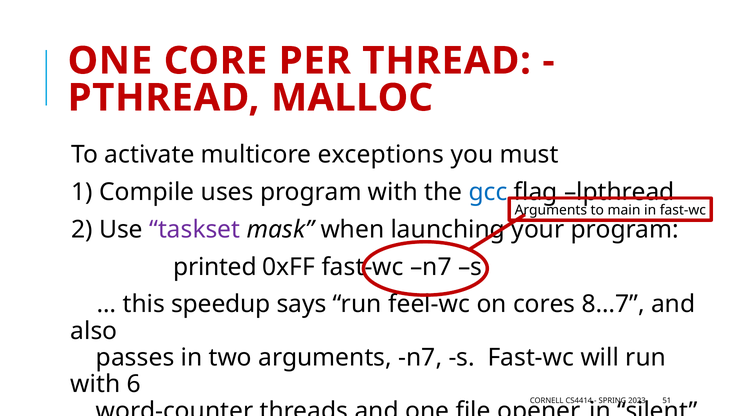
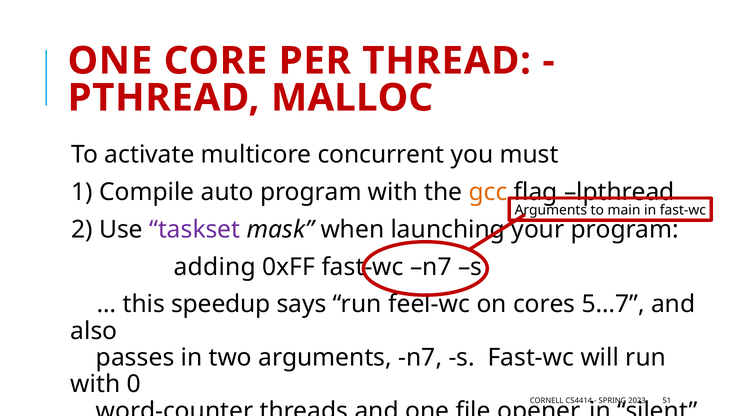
exceptions: exceptions -> concurrent (381, 154)
uses: uses -> auto (227, 192)
gcc colour: blue -> orange (488, 192)
printed: printed -> adding (215, 267)
8…7: 8…7 -> 5…7 (613, 304)
6: 6 -> 0 (134, 384)
